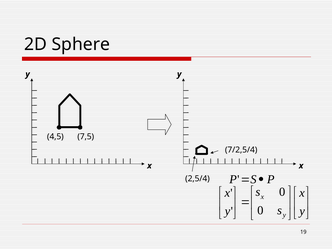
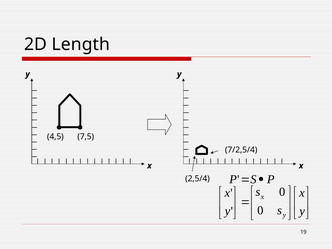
Sphere: Sphere -> Length (81, 44)
